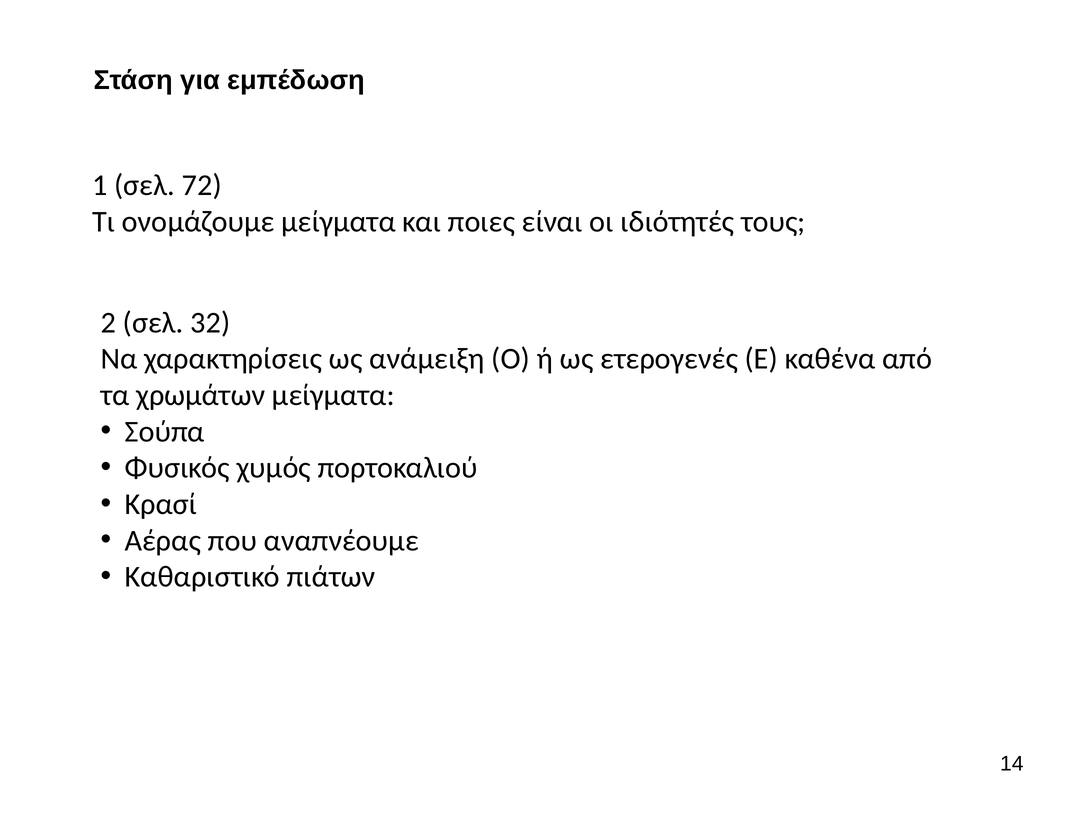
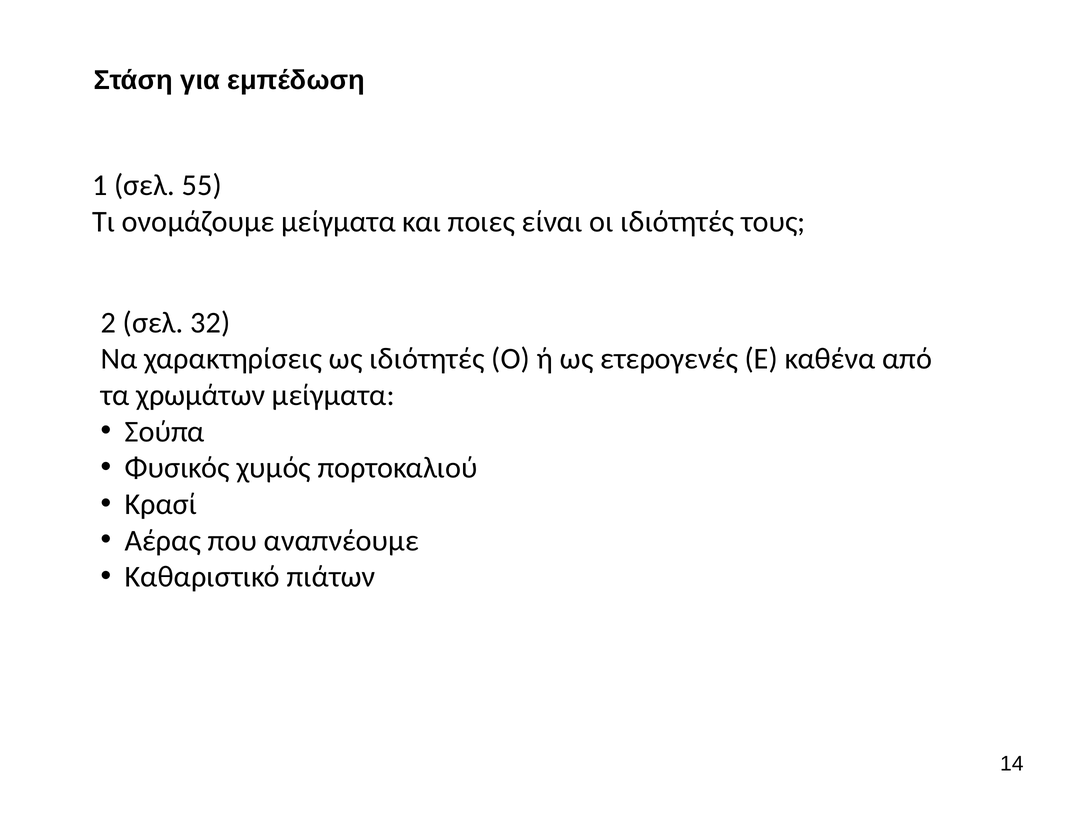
72: 72 -> 55 (202, 185)
ως ανάμειξη: ανάμειξη -> ιδιότητές (427, 359)
